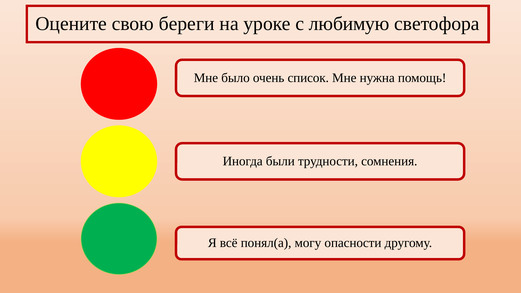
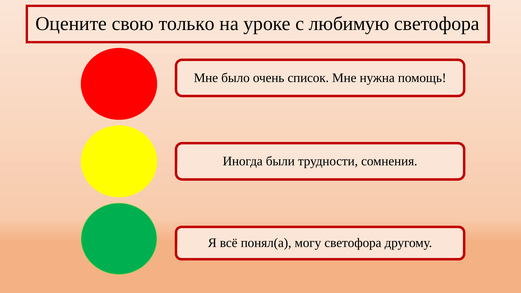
береги: береги -> только (187, 24)
могу опасности: опасности -> светофора (353, 243)
